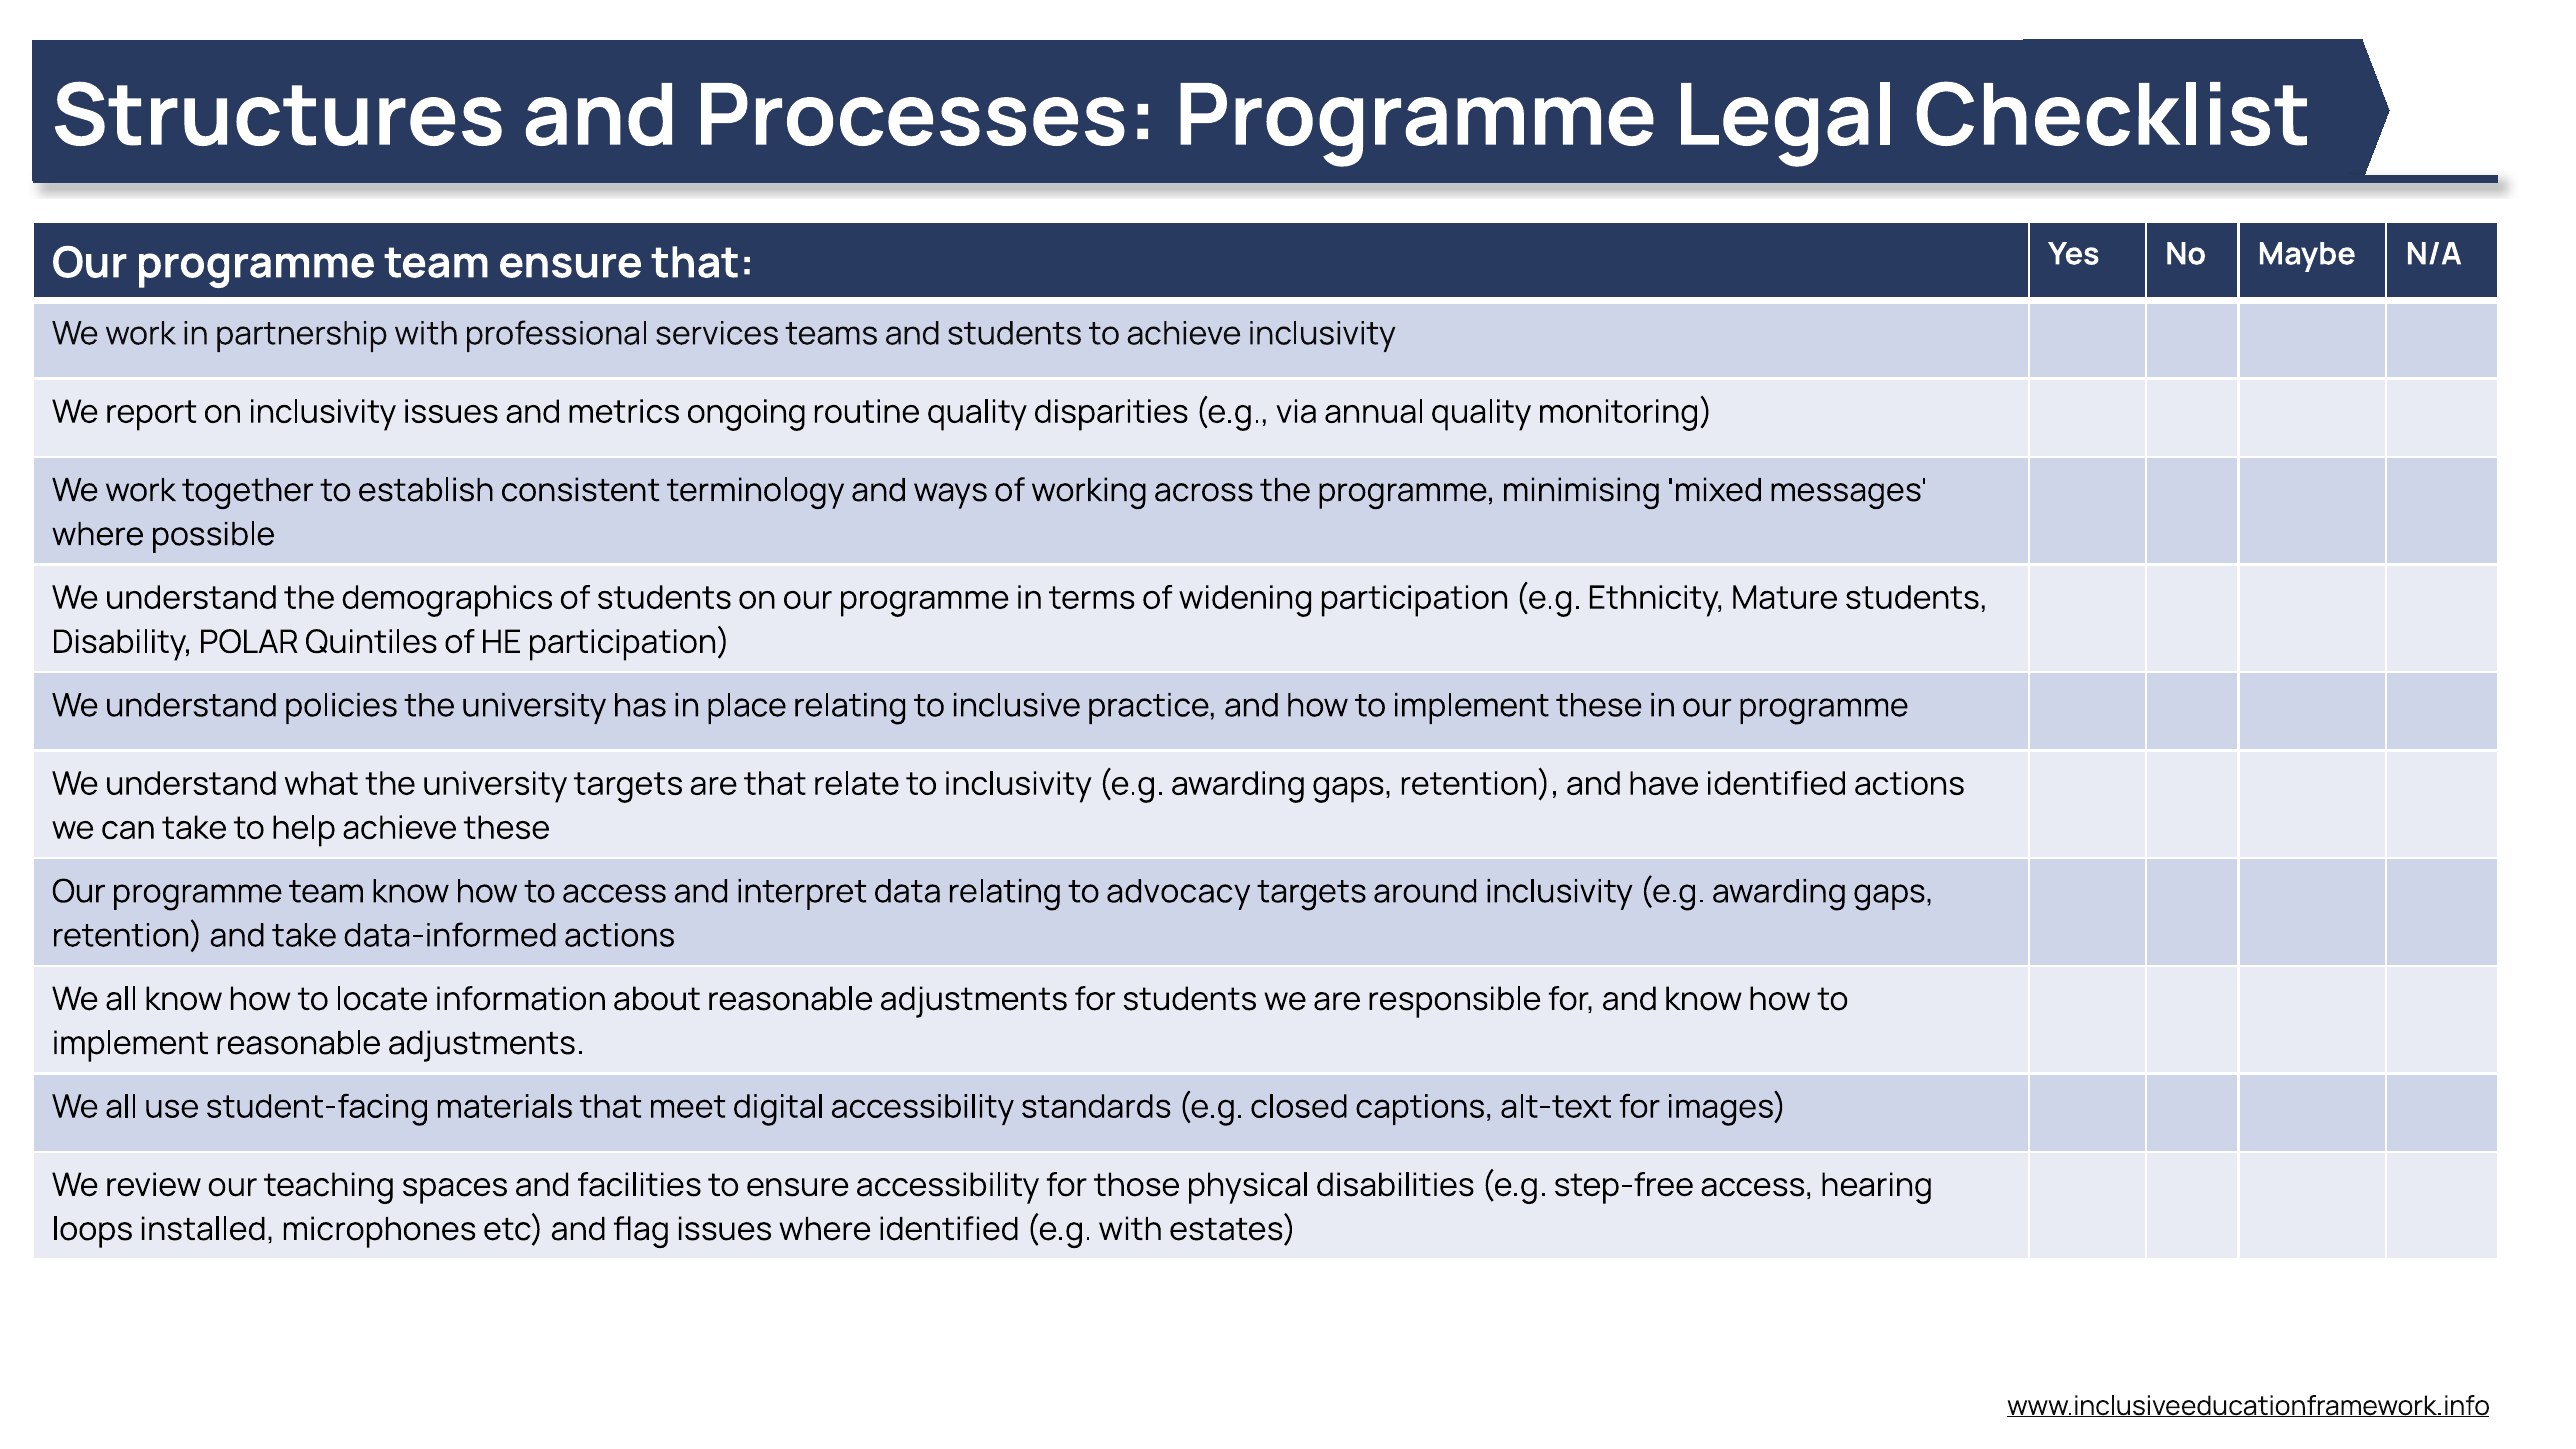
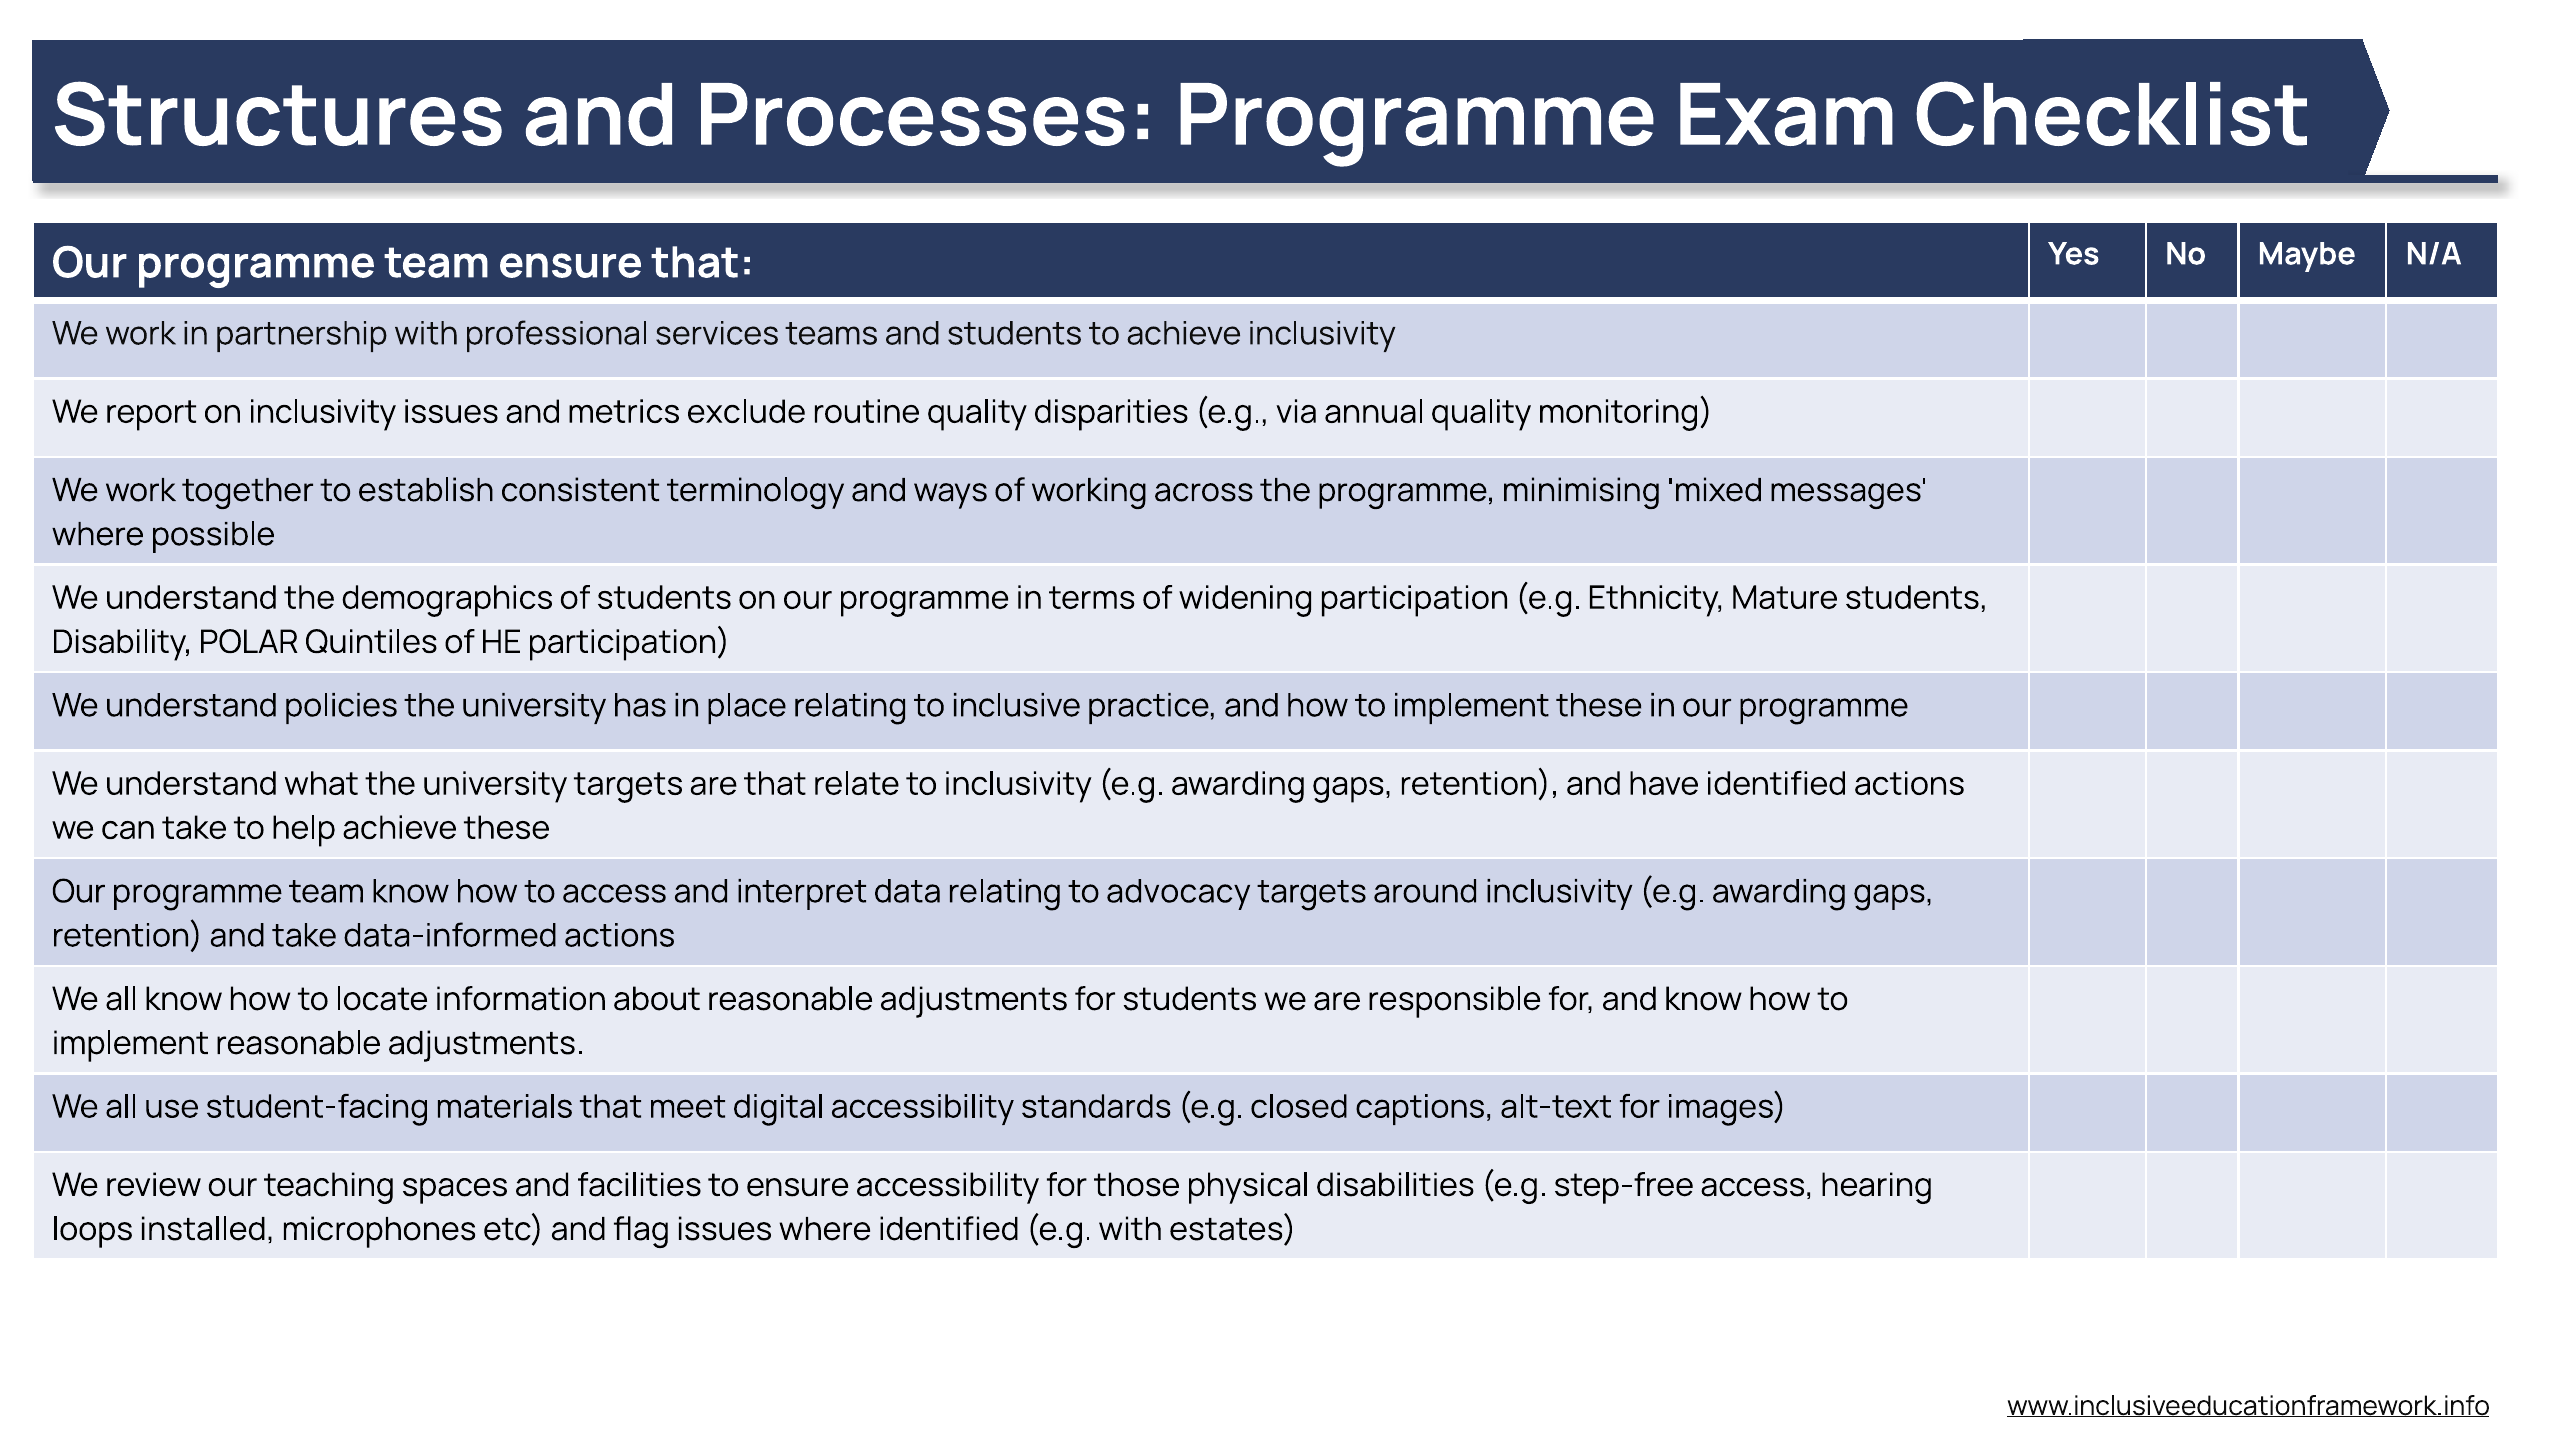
Legal: Legal -> Exam (1786, 116)
ongoing: ongoing -> exclude (746, 412)
